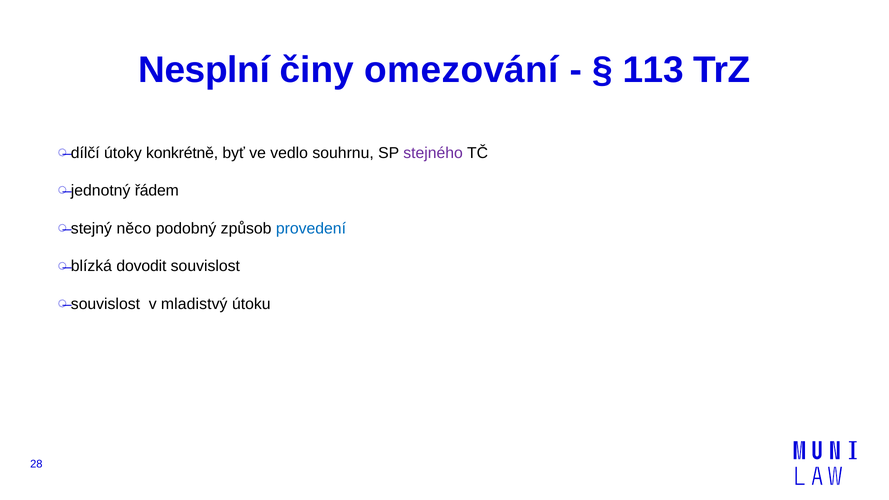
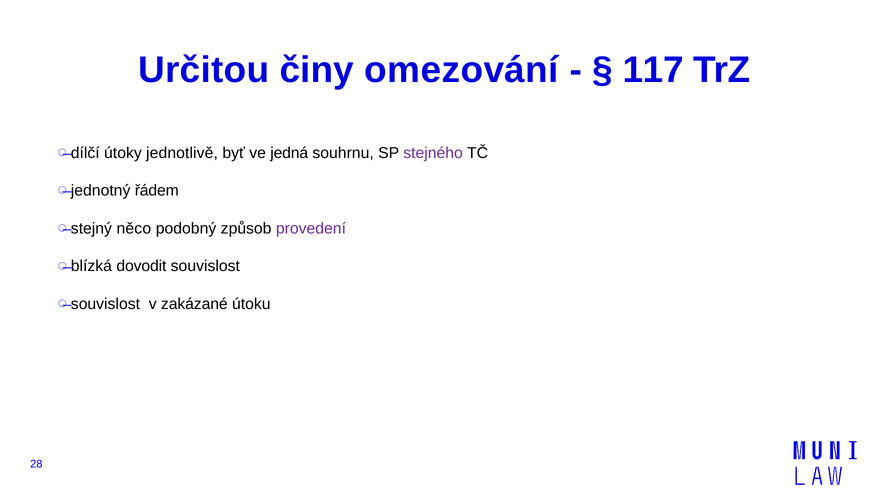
Nesplní: Nesplní -> Určitou (204, 70)
113: 113 -> 117 (653, 70)
konkrétně: konkrétně -> jednotlivě (182, 153)
vedlo: vedlo -> jedná (289, 153)
provedení colour: blue -> purple (311, 228)
mladistvý: mladistvý -> zakázané (194, 304)
